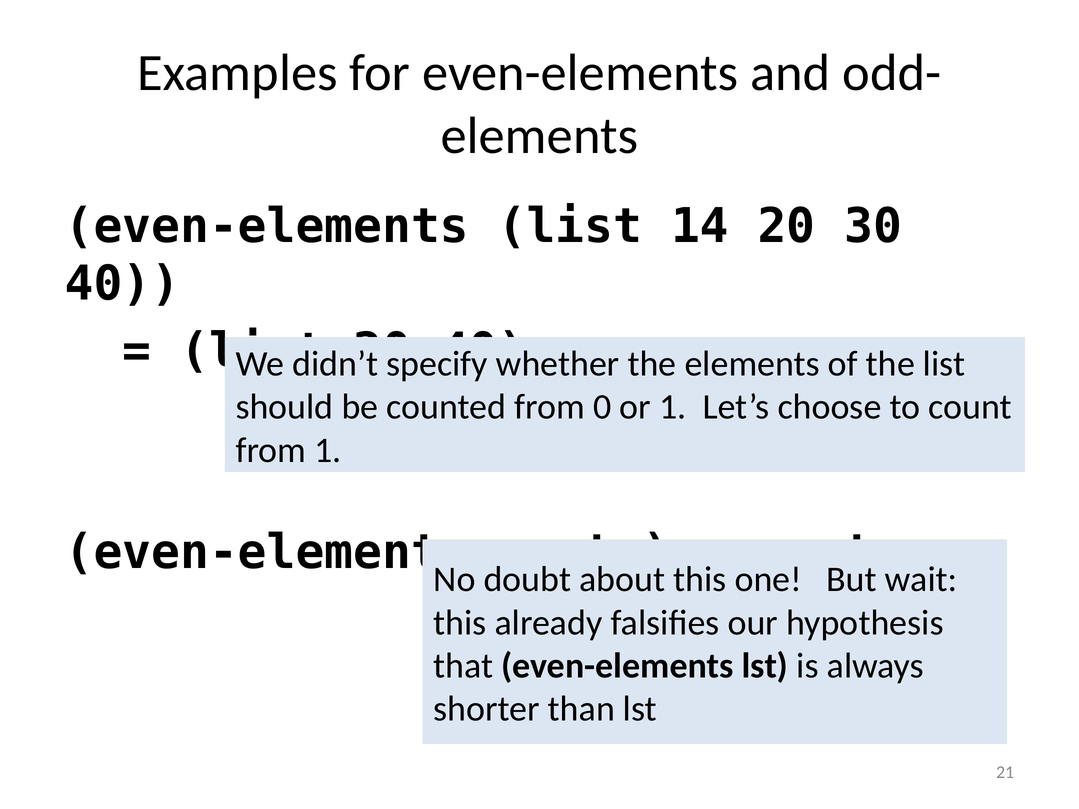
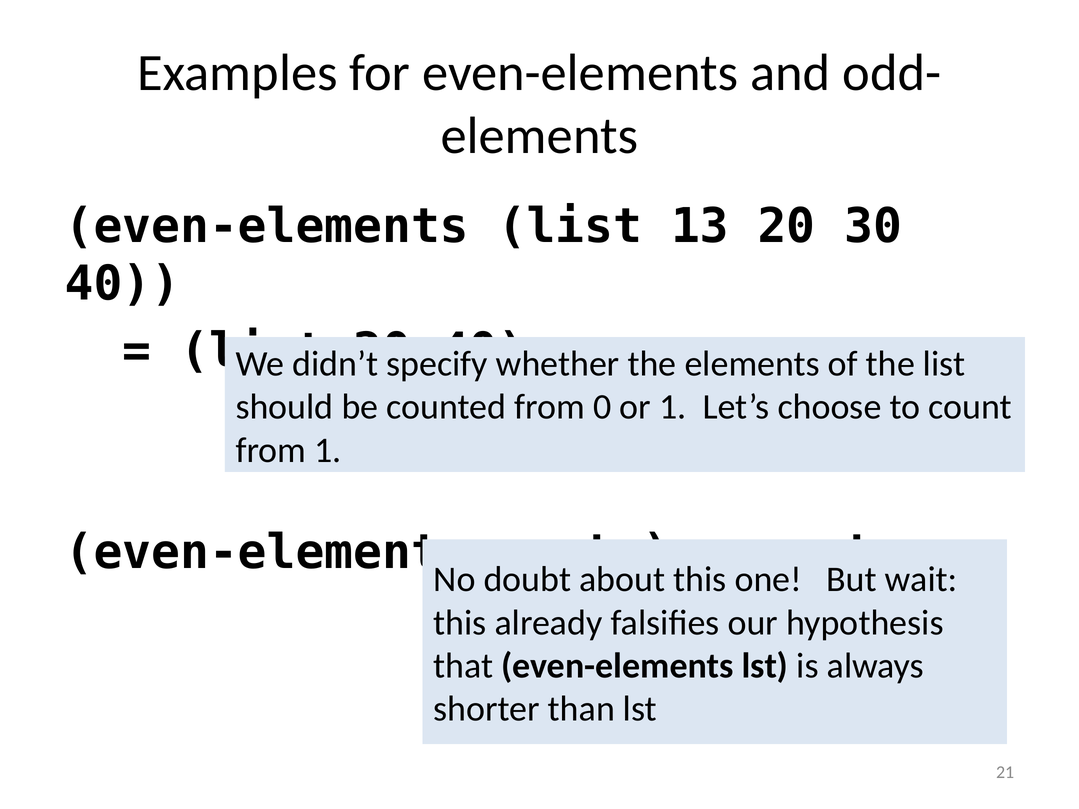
14: 14 -> 13 (700, 226)
